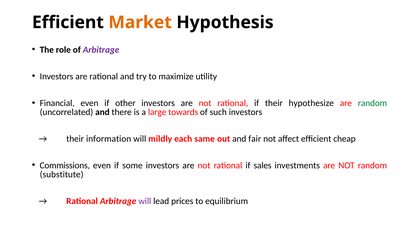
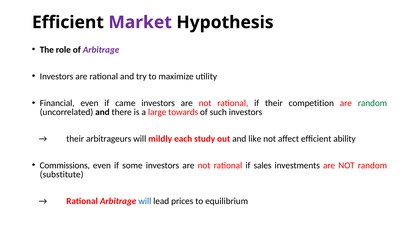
Market colour: orange -> purple (140, 22)
other: other -> came (125, 103)
hypothesize: hypothesize -> competition (311, 103)
information: information -> arbitrageurs (109, 139)
same: same -> study (205, 139)
fair: fair -> like (255, 139)
cheap: cheap -> ability (344, 139)
will colour: purple -> blue (145, 201)
